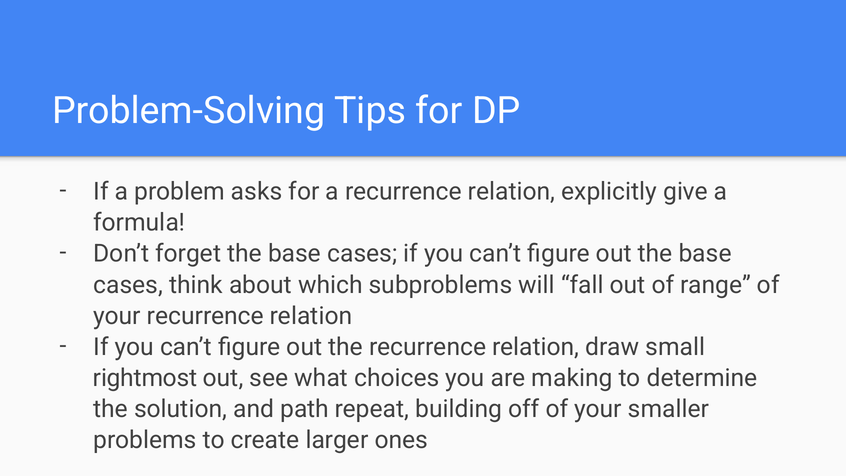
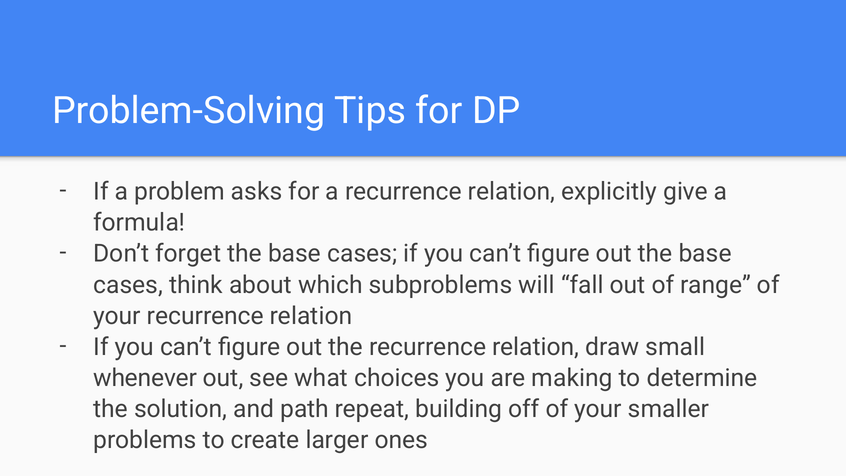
rightmost: rightmost -> whenever (145, 378)
